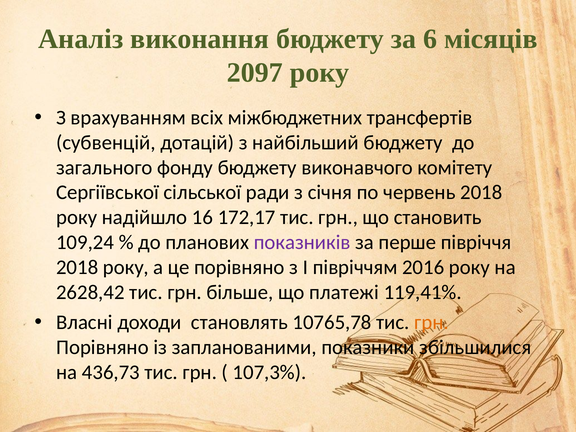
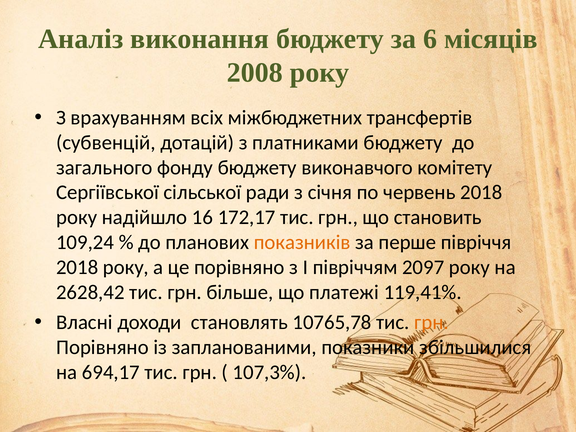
2097: 2097 -> 2008 (255, 73)
найбільший: найбільший -> платниками (306, 143)
показників colour: purple -> orange (302, 242)
2016: 2016 -> 2097 (423, 267)
436,73: 436,73 -> 694,17 (111, 372)
